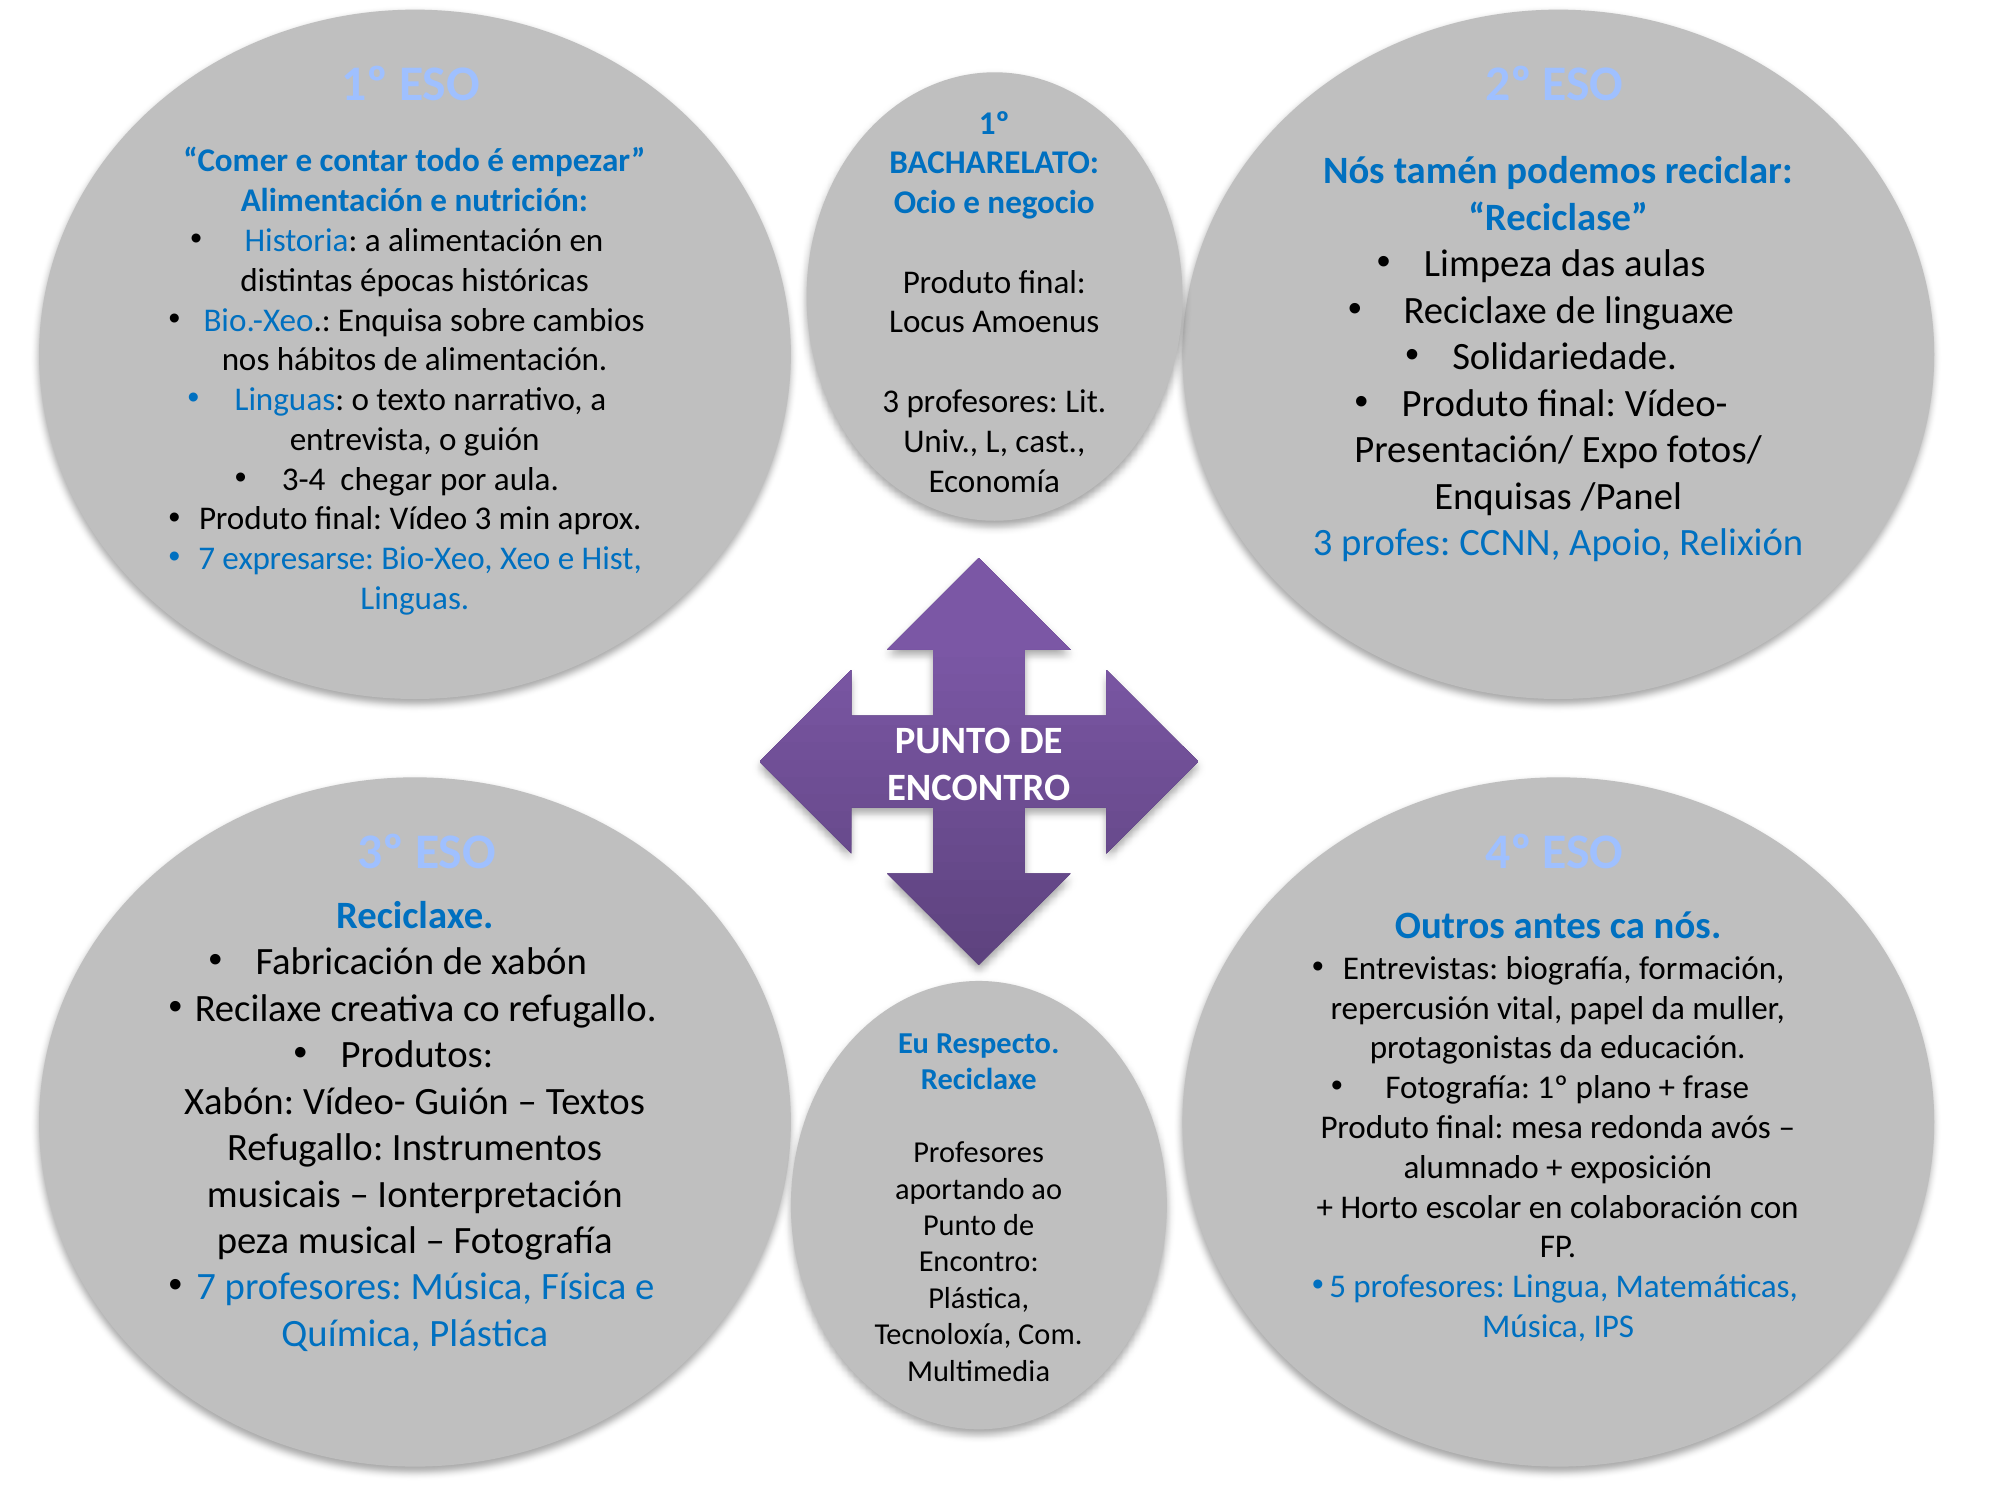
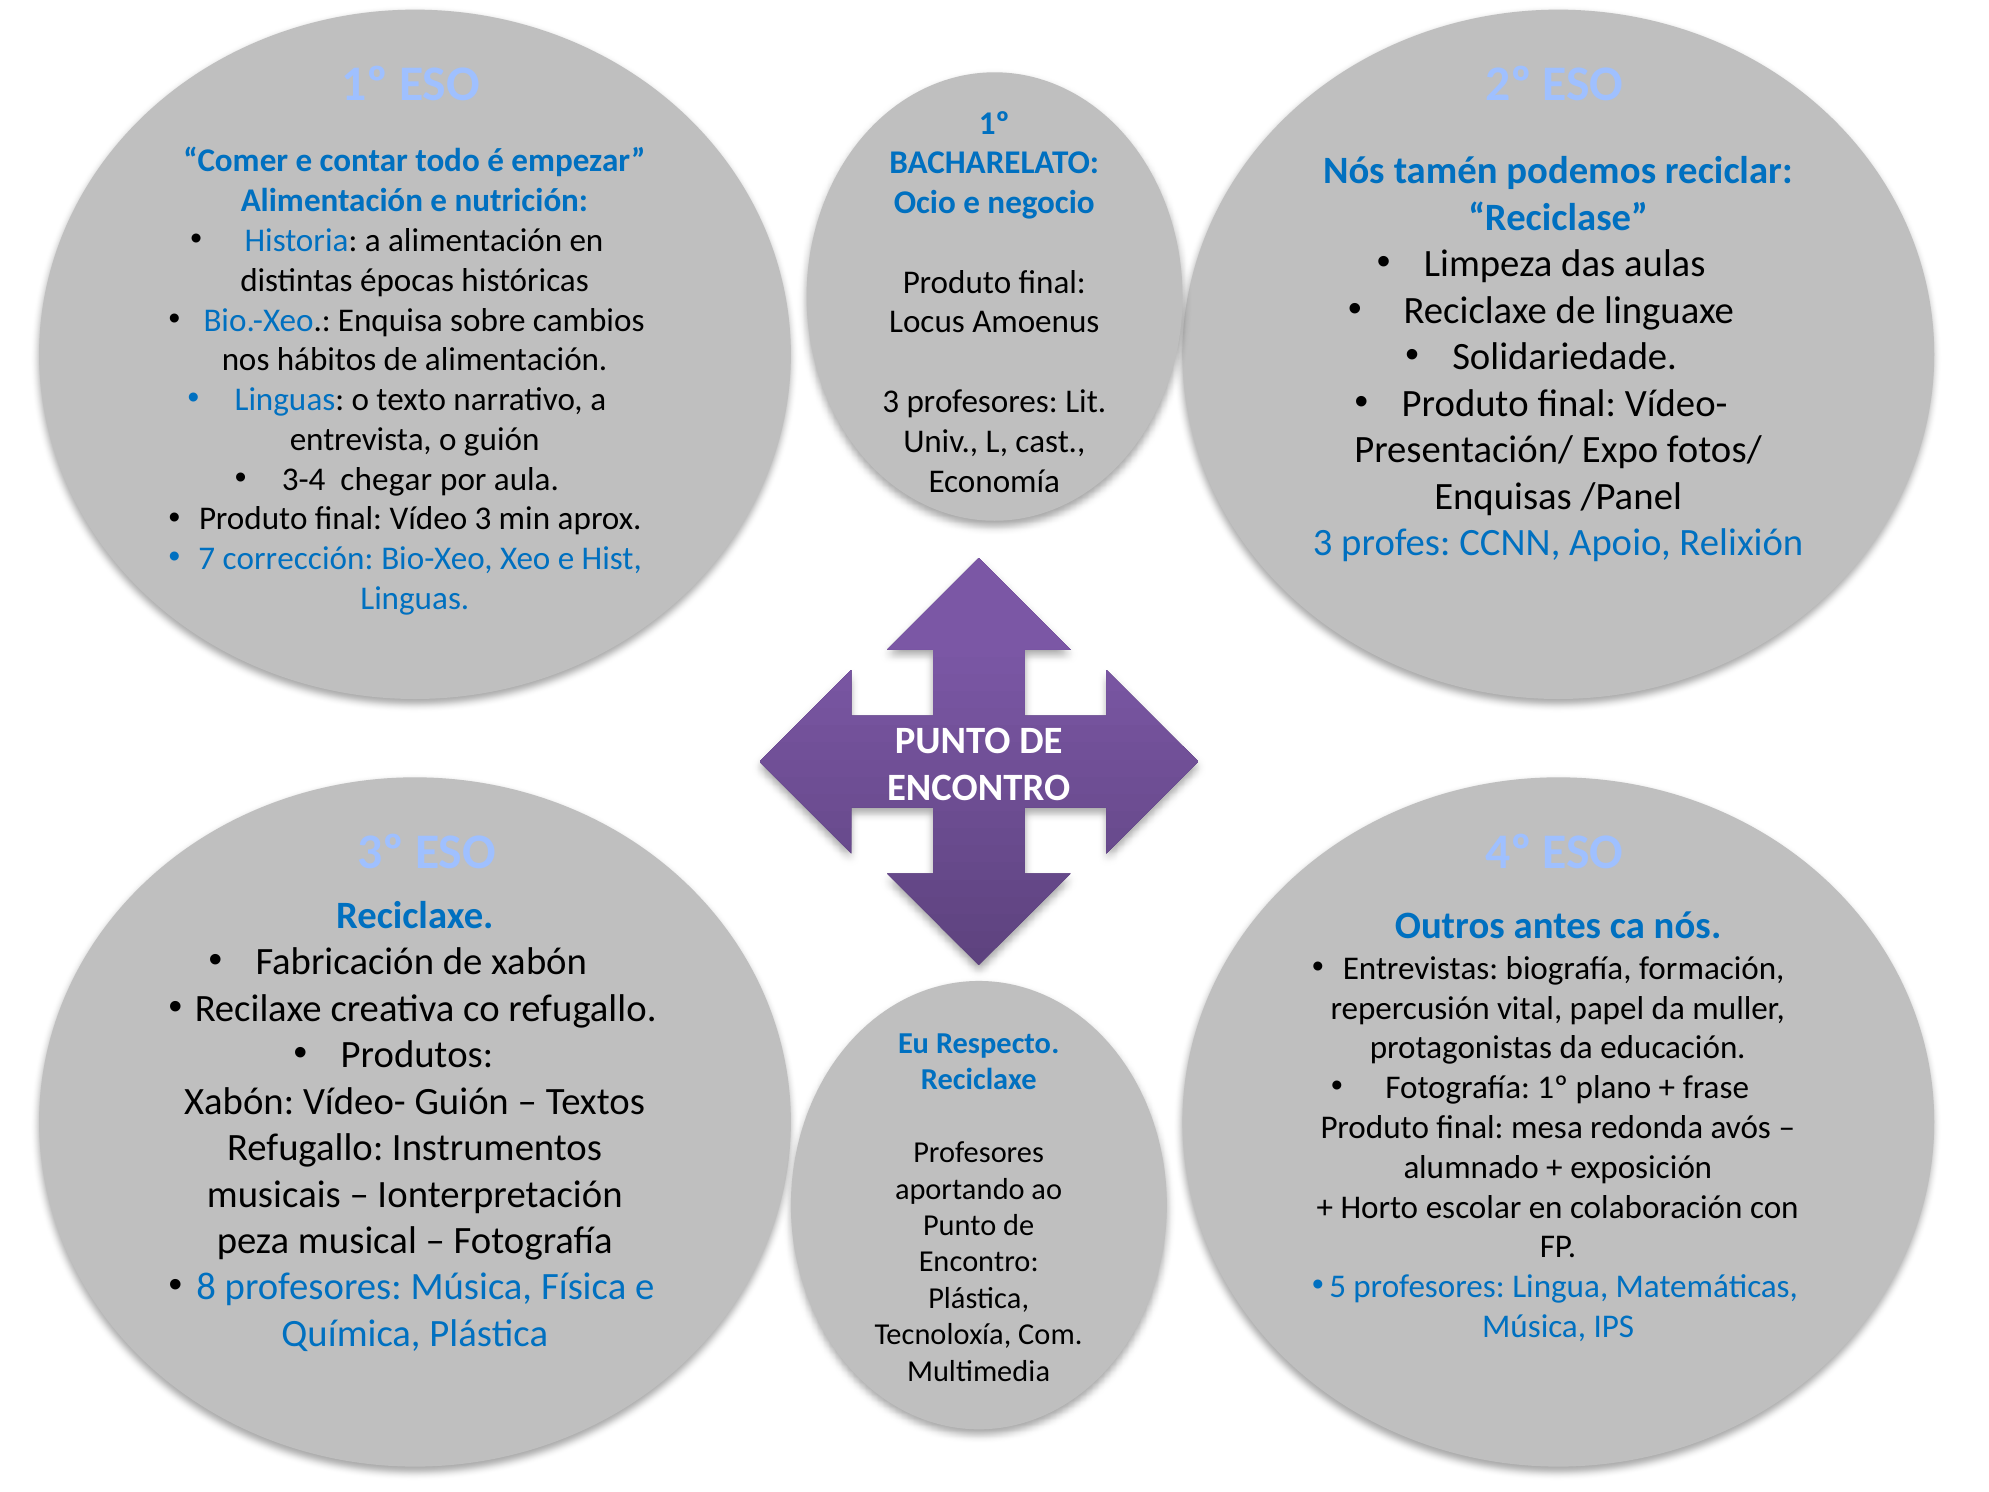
expresarse: expresarse -> corrección (298, 559)
7: 7 -> 8 (206, 1287)
